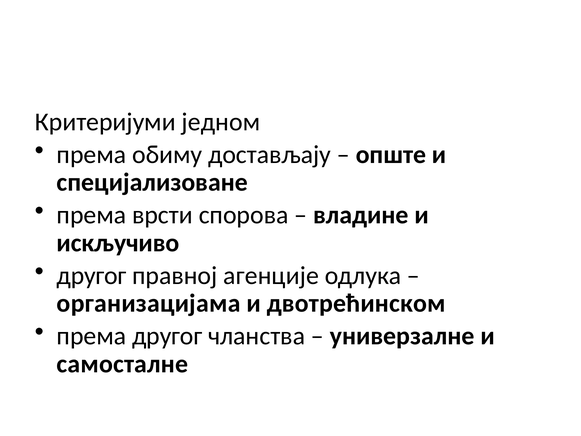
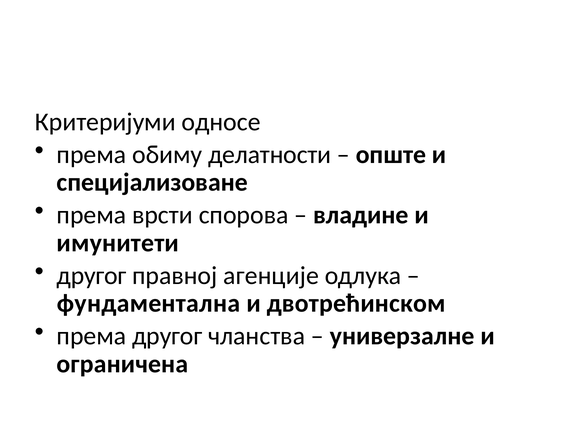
једном: једном -> односе (221, 122)
достављају: достављају -> делатности (270, 154)
искључиво: искључиво -> имунитети (118, 243)
организацијама: организацијама -> фундаментална (149, 303)
самосталне: самосталне -> ограничена (122, 364)
